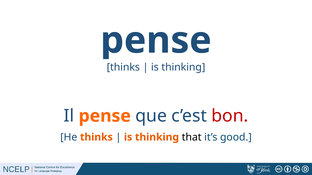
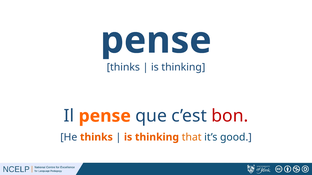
that colour: black -> orange (192, 137)
